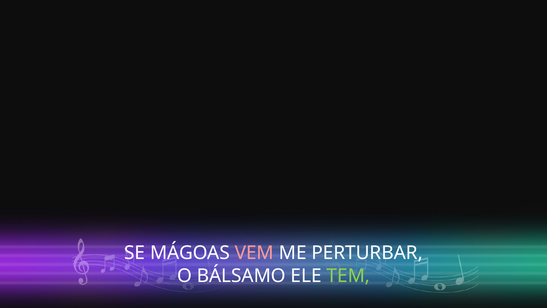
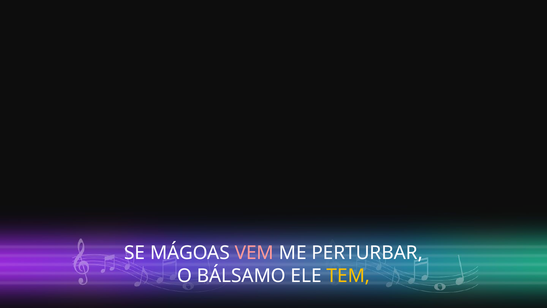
TEM colour: light green -> yellow (348, 276)
